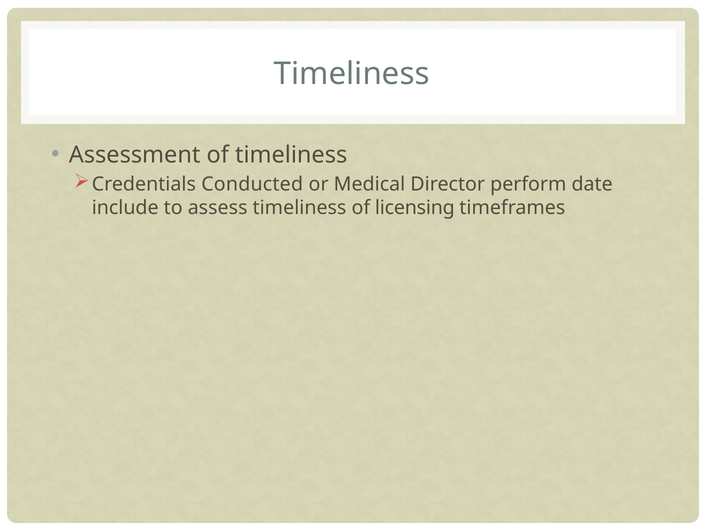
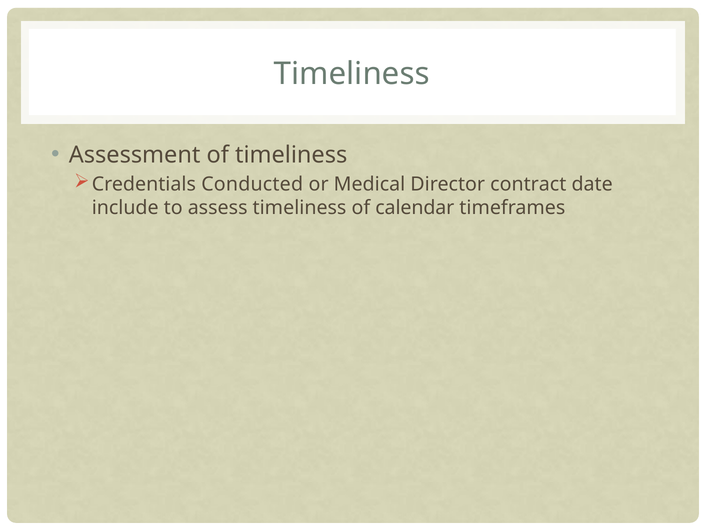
perform: perform -> contract (528, 184)
licensing: licensing -> calendar (415, 208)
